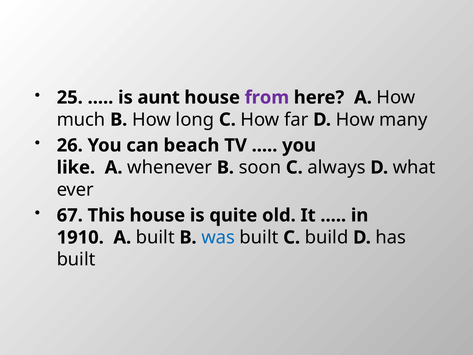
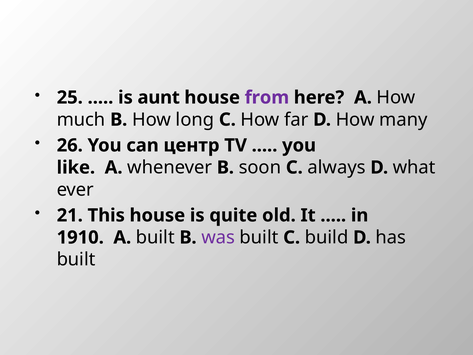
beach: beach -> центр (191, 145)
67: 67 -> 21 (70, 215)
was colour: blue -> purple (218, 237)
